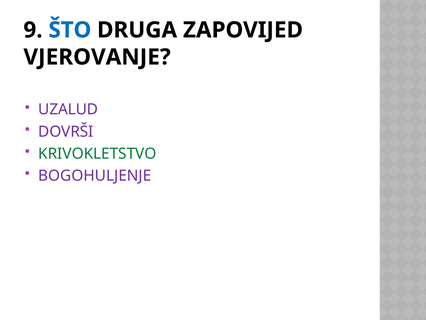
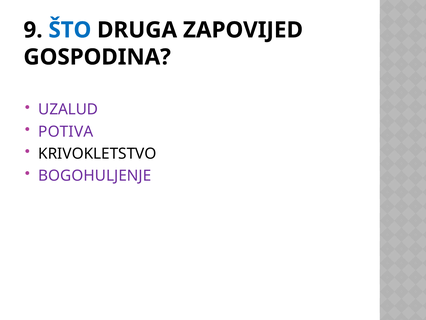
VJEROVANJE: VJEROVANJE -> GOSPODINA (97, 57)
DOVRŠI: DOVRŠI -> POTIVA (66, 131)
KRIVOKLETSTVO colour: green -> black (97, 153)
